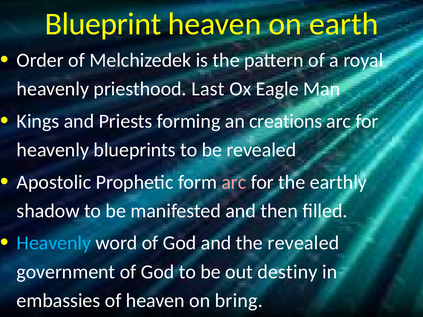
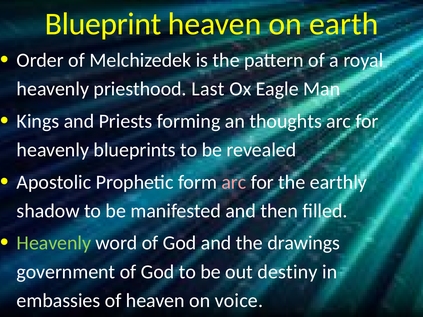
creations: creations -> thoughts (286, 121)
Heavenly colour: light blue -> light green (54, 243)
the revealed: revealed -> drawings (304, 243)
bring: bring -> voice (239, 301)
